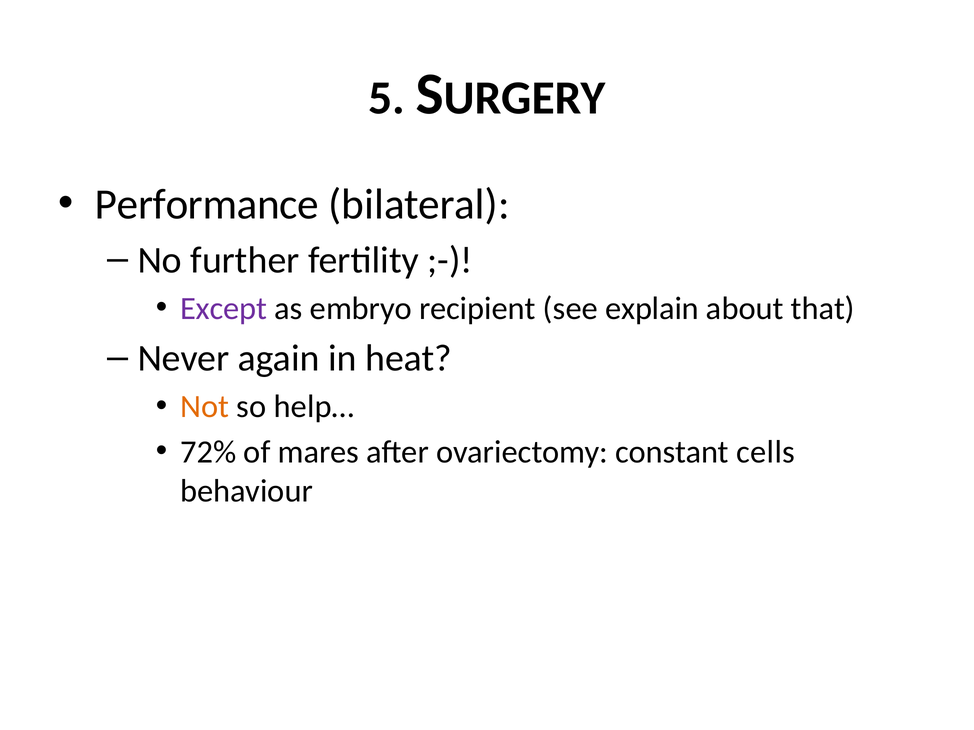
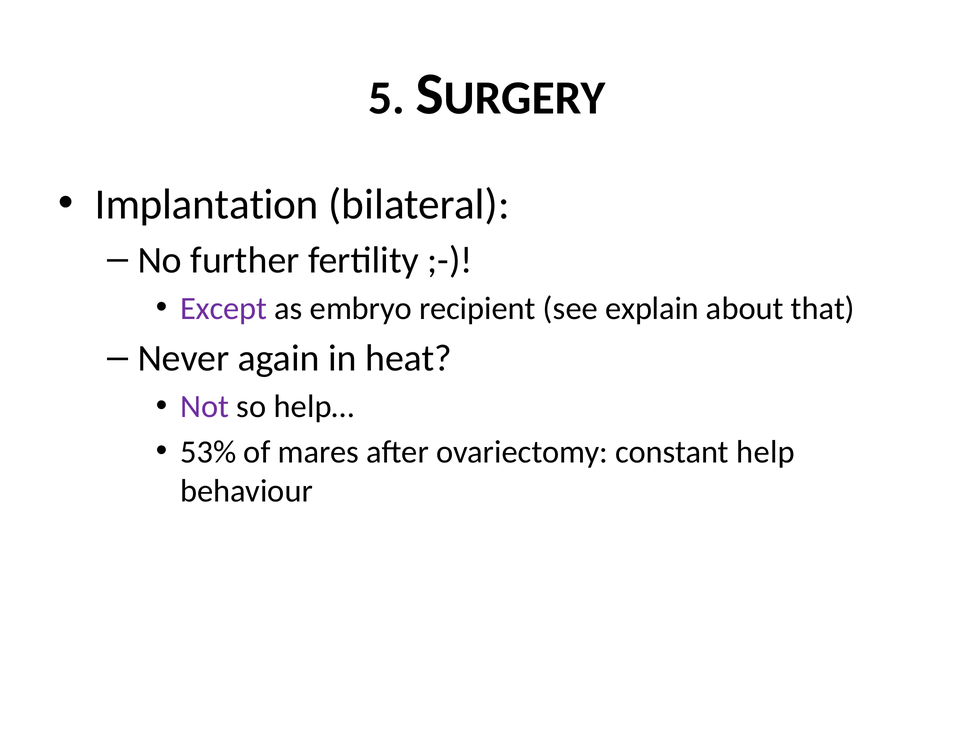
Performance: Performance -> Implantation (207, 204)
Not colour: orange -> purple (205, 407)
72%: 72% -> 53% (208, 452)
cells: cells -> help (766, 452)
